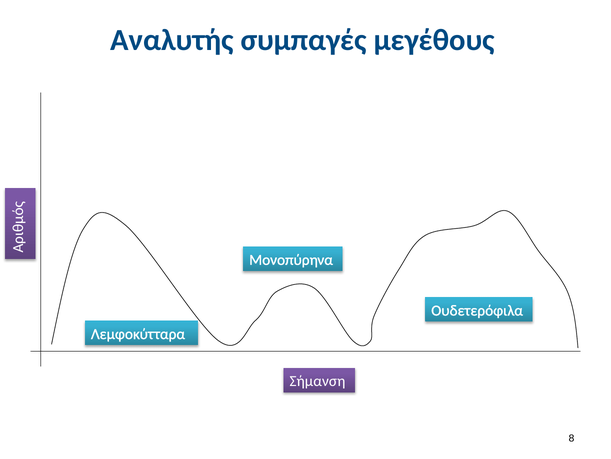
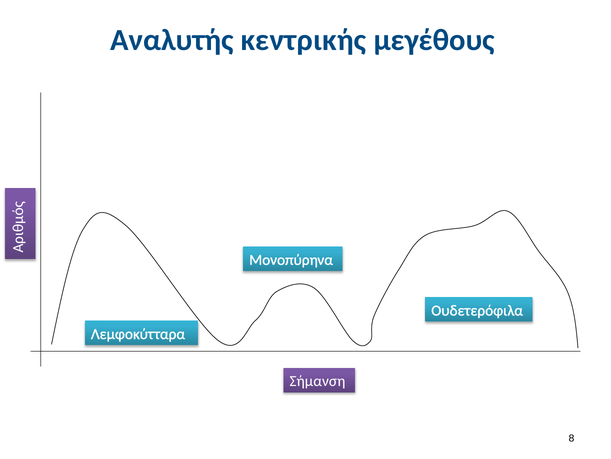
συμπαγές: συμπαγές -> κεντρικής (303, 40)
